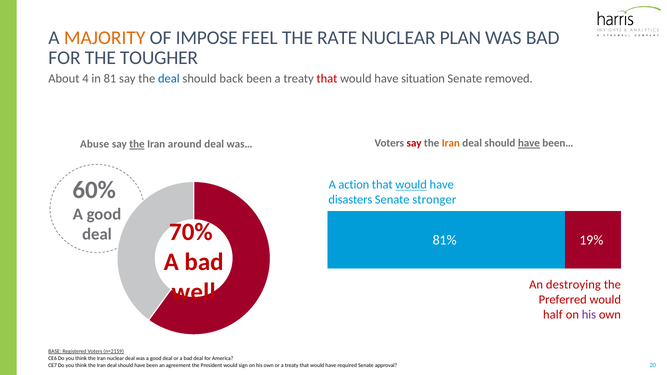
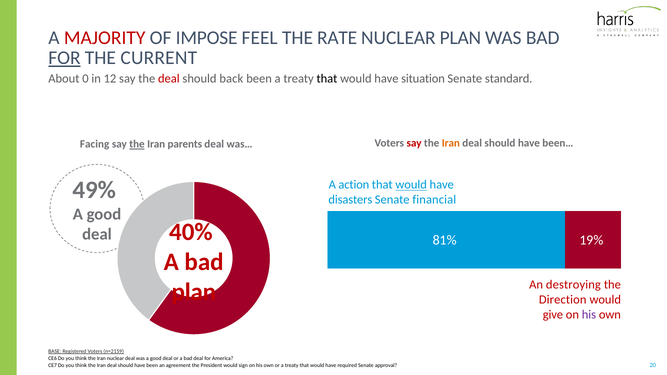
MAJORITY colour: orange -> red (105, 38)
FOR underline: none -> present (64, 58)
TOUGHER: TOUGHER -> CURRENT (159, 58)
4: 4 -> 0 (85, 78)
81: 81 -> 12 (110, 78)
deal colour: blue -> red (169, 78)
that colour: red -> black (327, 78)
removed: removed -> standard (509, 78)
have underline: present -> none (529, 143)
Abuse: Abuse -> Facing (95, 144)
around: around -> parents (185, 144)
60%: 60% -> 49% (94, 190)
stronger: stronger -> financial (434, 200)
70%: 70% -> 40% (191, 232)
well: well -> plan (194, 292)
Preferred: Preferred -> Direction (563, 300)
half: half -> give (553, 315)
